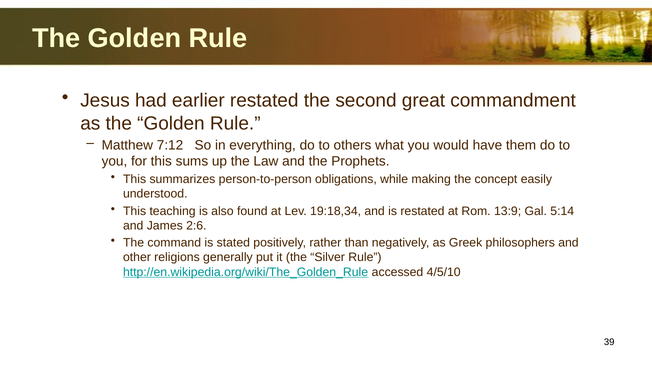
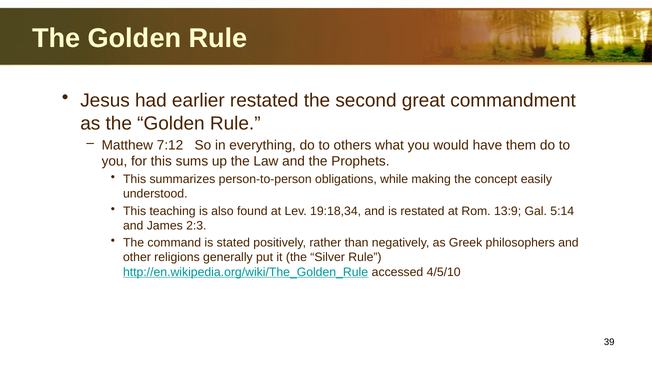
2:6: 2:6 -> 2:3 (196, 226)
